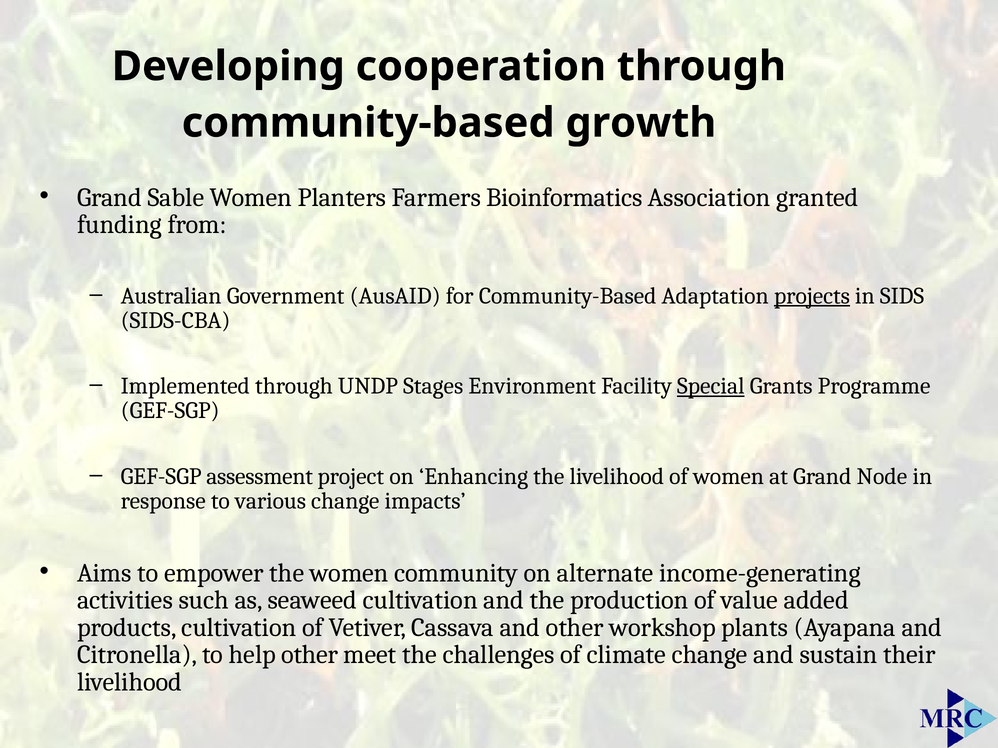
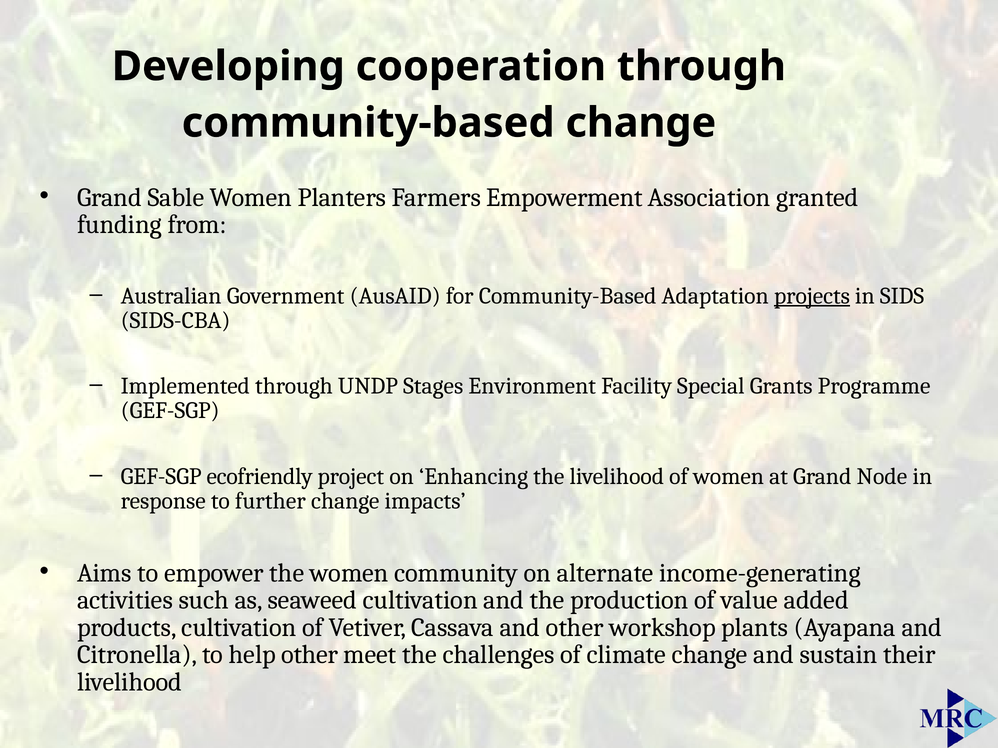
community-based growth: growth -> change (641, 123)
Bioinformatics: Bioinformatics -> Empowerment (564, 198)
Special underline: present -> none (711, 386)
assessment: assessment -> ecofriendly (260, 477)
various: various -> further (270, 501)
